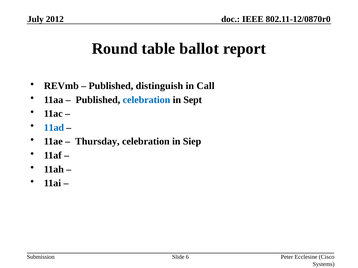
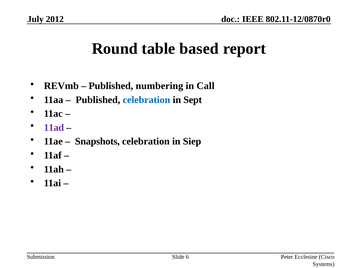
ballot: ballot -> based (199, 49)
distinguish: distinguish -> numbering (159, 86)
11ad colour: blue -> purple (54, 128)
Thursday: Thursday -> Snapshots (97, 142)
